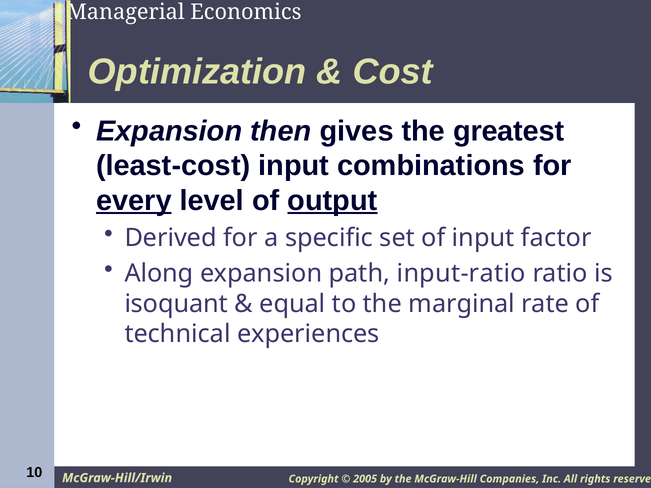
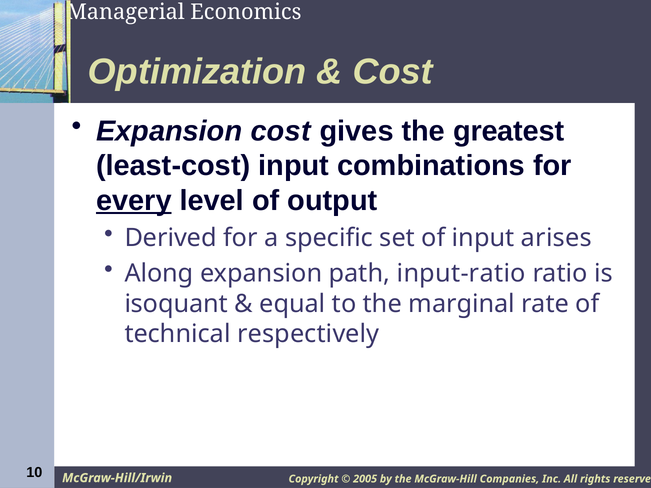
Expansion then: then -> cost (281, 131)
output underline: present -> none (332, 201)
factor: factor -> arises (556, 238)
experiences: experiences -> respectively (308, 334)
